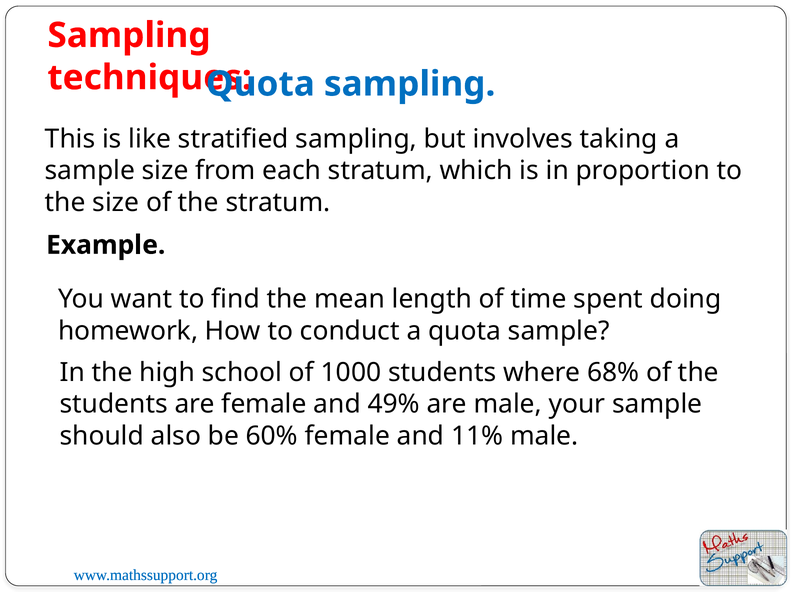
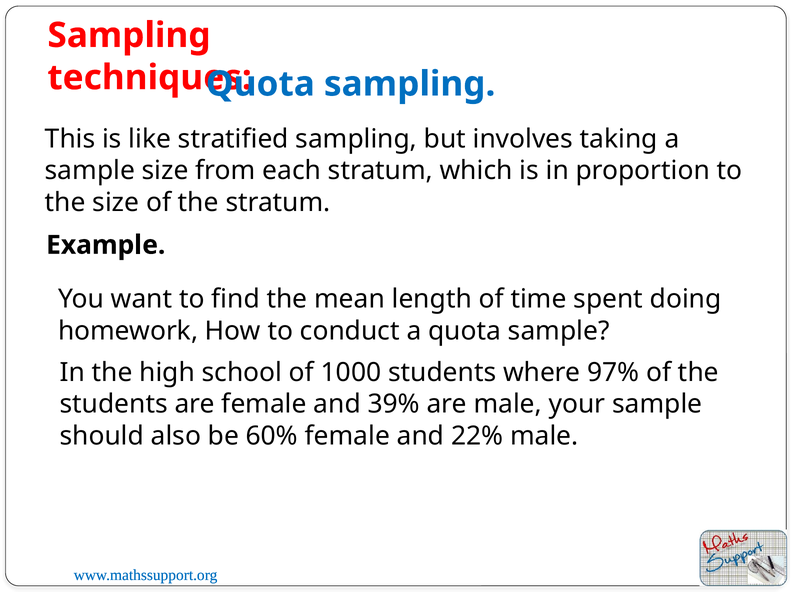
68%: 68% -> 97% (613, 372)
49%: 49% -> 39% (394, 404)
11%: 11% -> 22% (477, 436)
